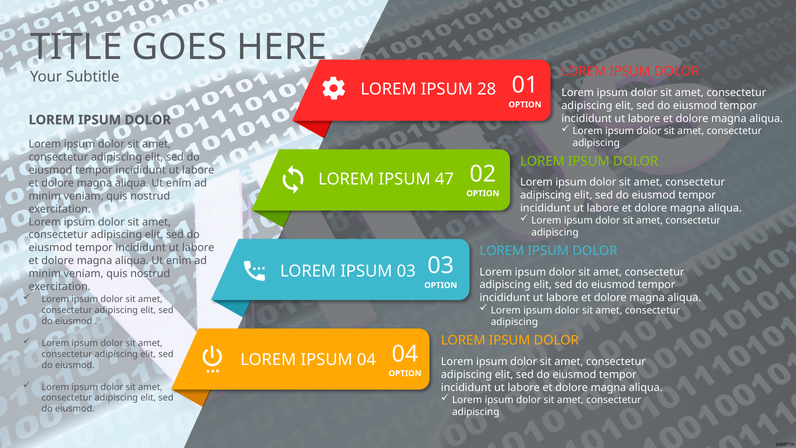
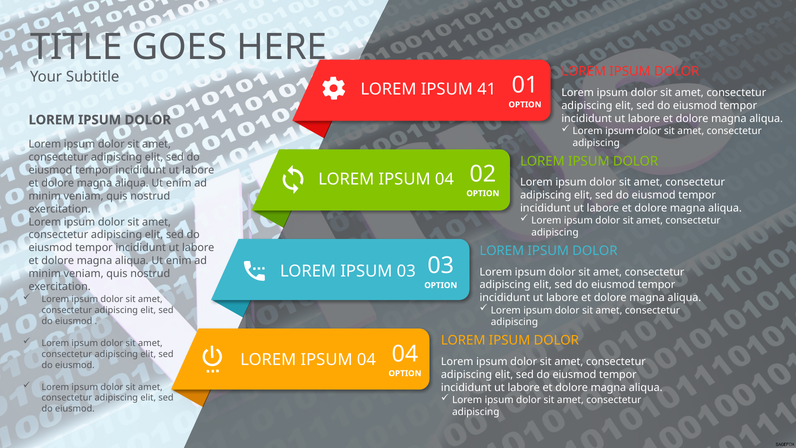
28: 28 -> 41 (487, 89)
47: 47 -> 04 (444, 179)
